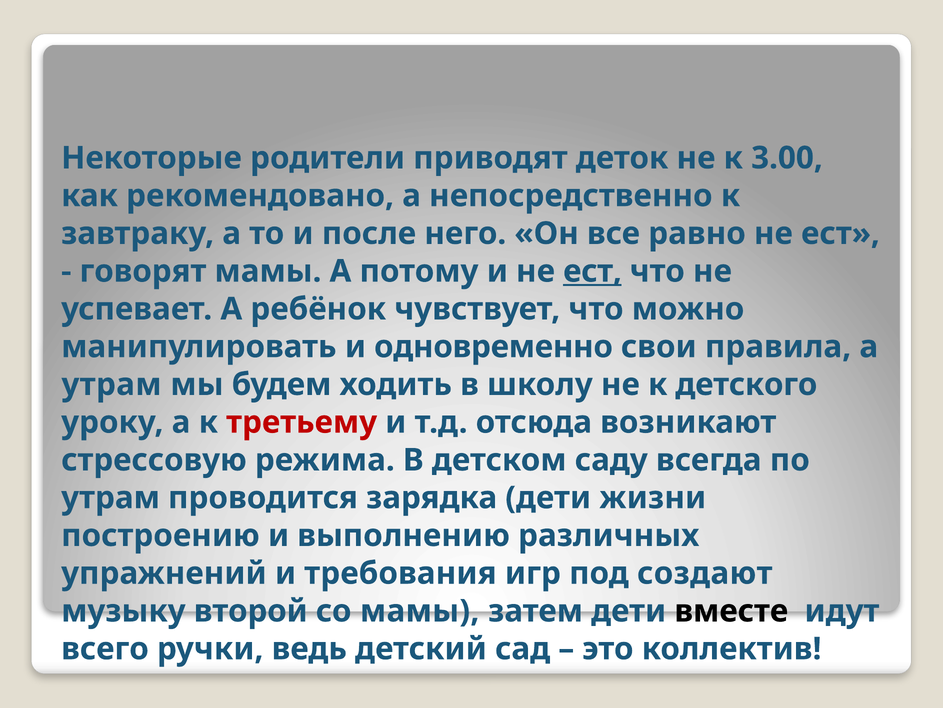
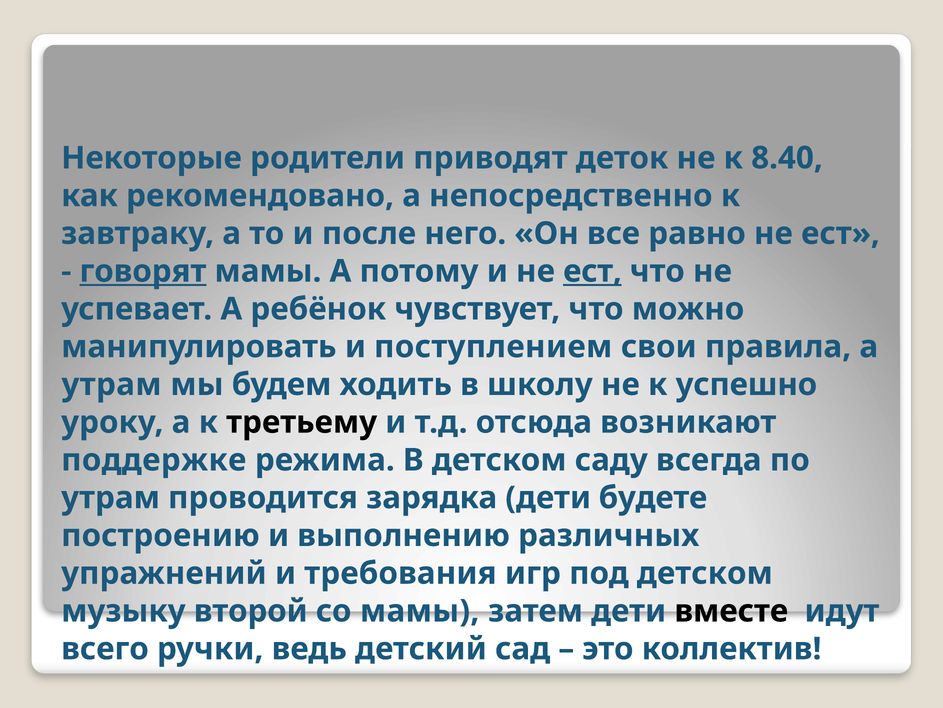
3.00: 3.00 -> 8.40 (787, 158)
говорят underline: none -> present (143, 271)
одновременно: одновременно -> поступлением (493, 346)
детского: детского -> успешно (746, 384)
третьему colour: red -> black (302, 422)
стрессовую: стрессовую -> поддержке (154, 460)
жизни: жизни -> будете (653, 497)
под создают: создают -> детском (705, 573)
